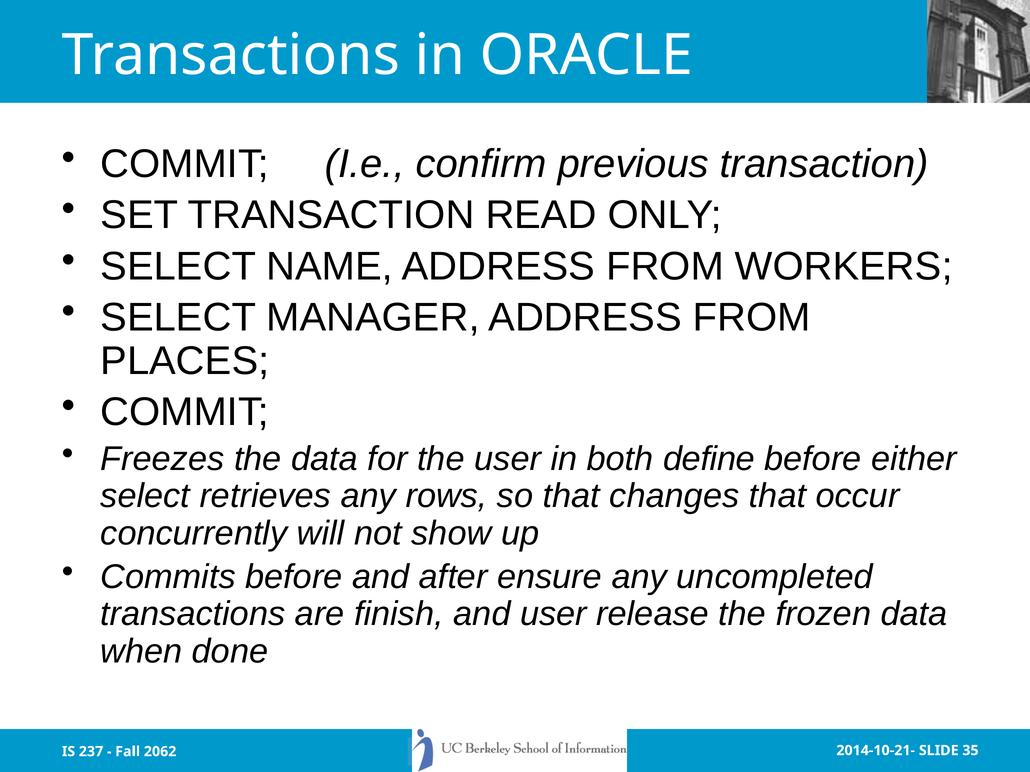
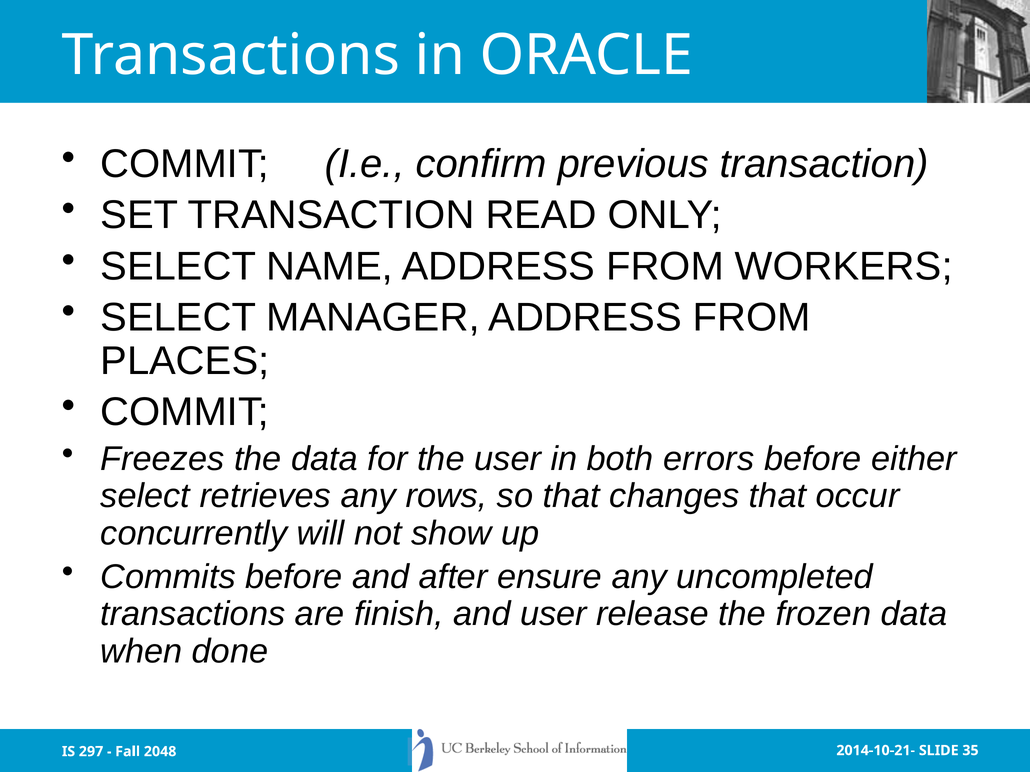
define: define -> errors (709, 459)
237: 237 -> 297 (91, 752)
2062: 2062 -> 2048 (160, 752)
